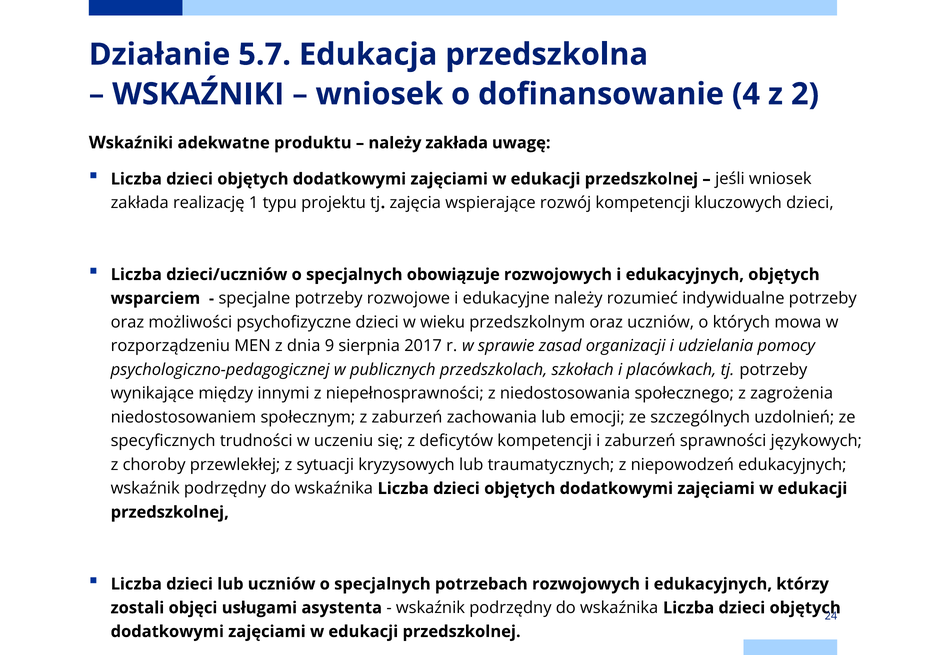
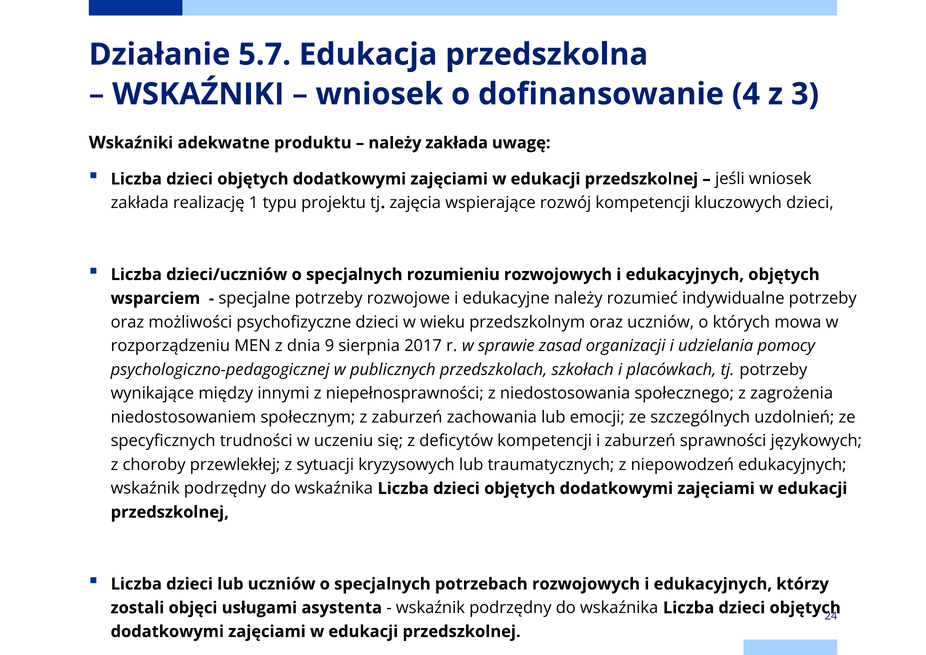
2: 2 -> 3 (805, 94)
obowiązuje: obowiązuje -> rozumieniu (453, 274)
